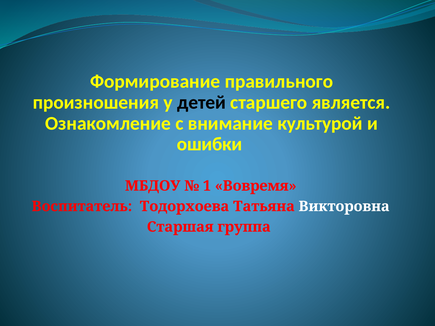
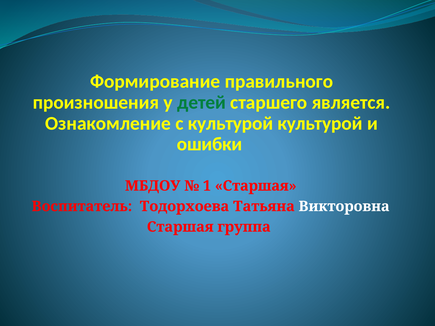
детей colour: black -> green (202, 103)
с внимание: внимание -> культурой (230, 123)
1 Вовремя: Вовремя -> Старшая (256, 186)
